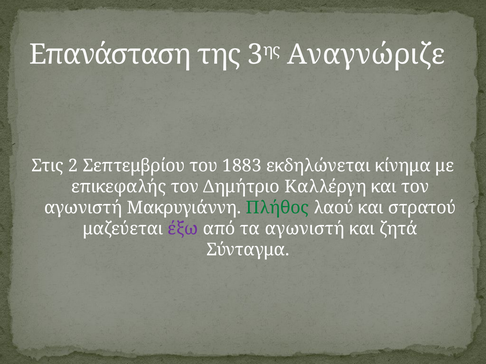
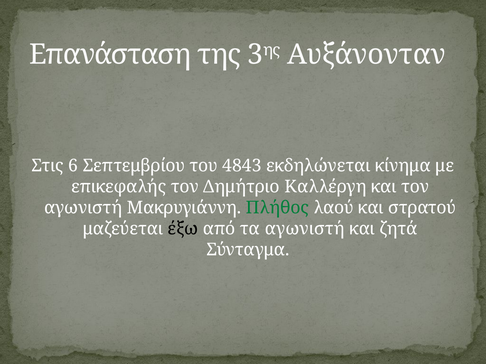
Αναγνώριζε: Αναγνώριζε -> Αυξάνονταν (366, 55)
2: 2 -> 6 (73, 166)
1883: 1883 -> 4843 (242, 166)
έξω colour: purple -> black (183, 229)
